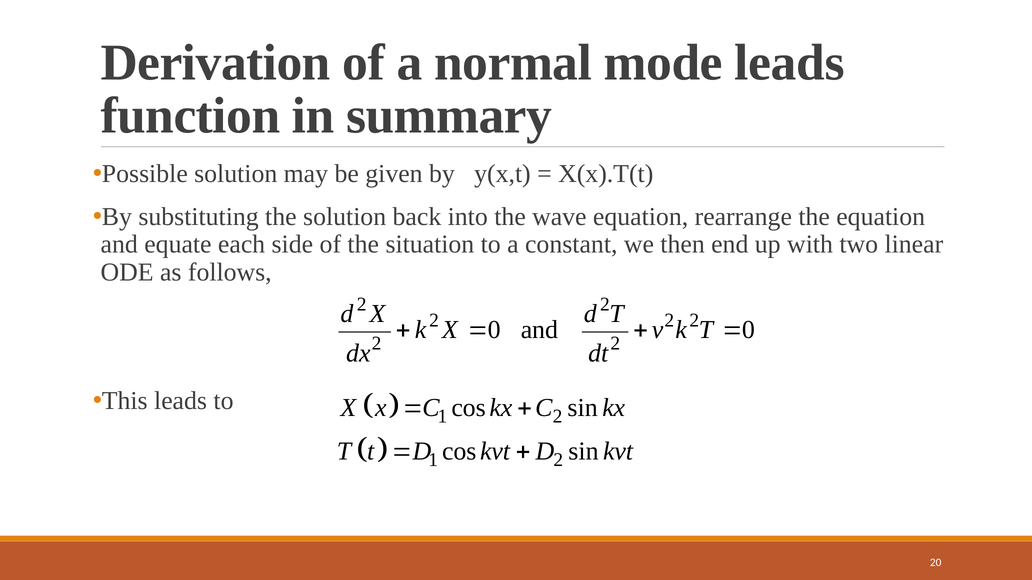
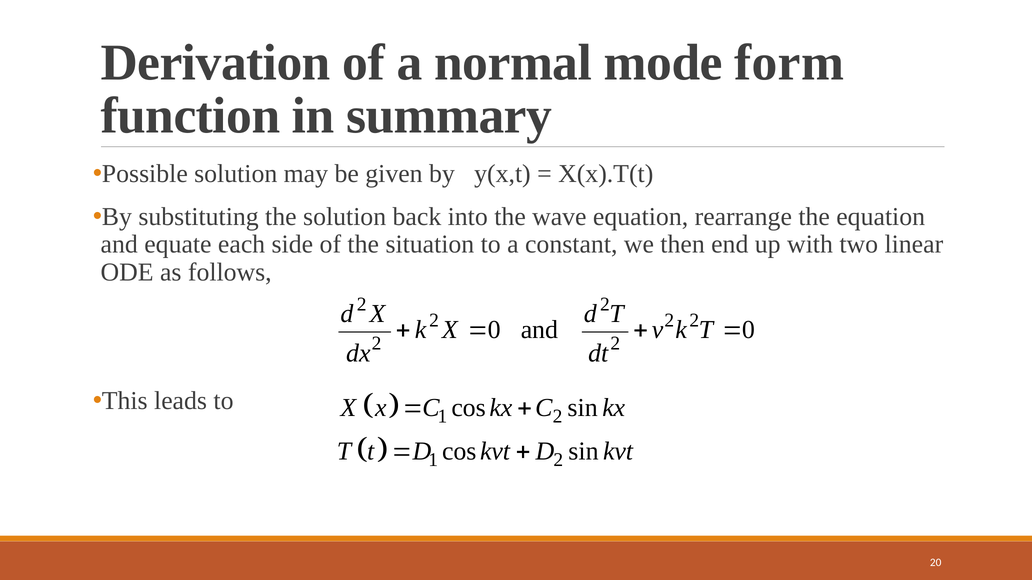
mode leads: leads -> form (789, 63)
